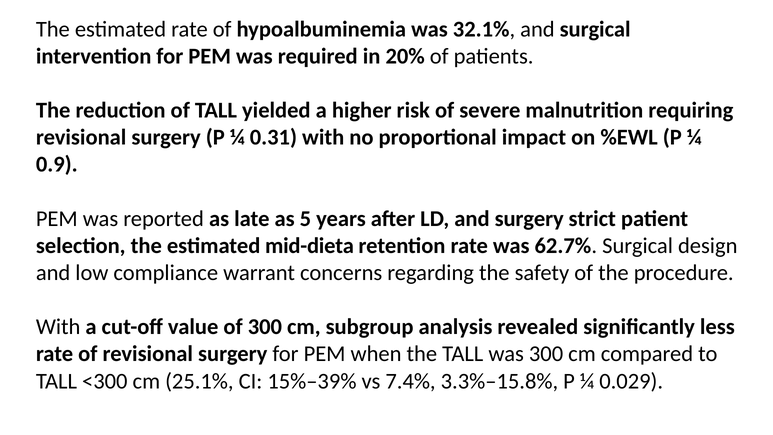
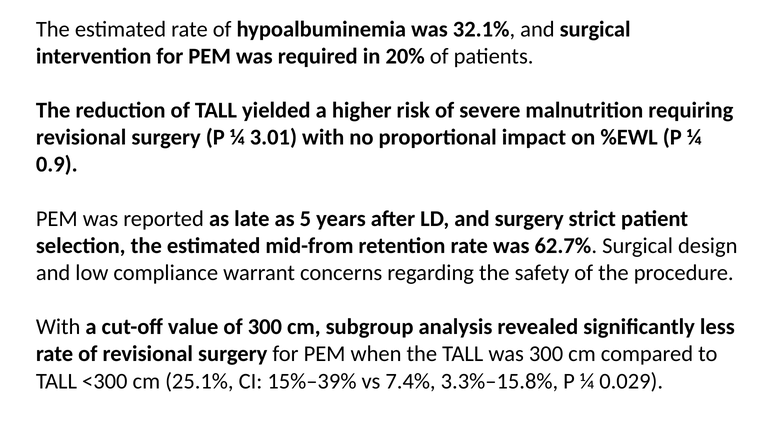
0.31: 0.31 -> 3.01 (273, 137)
mid-dieta: mid-dieta -> mid-from (309, 246)
